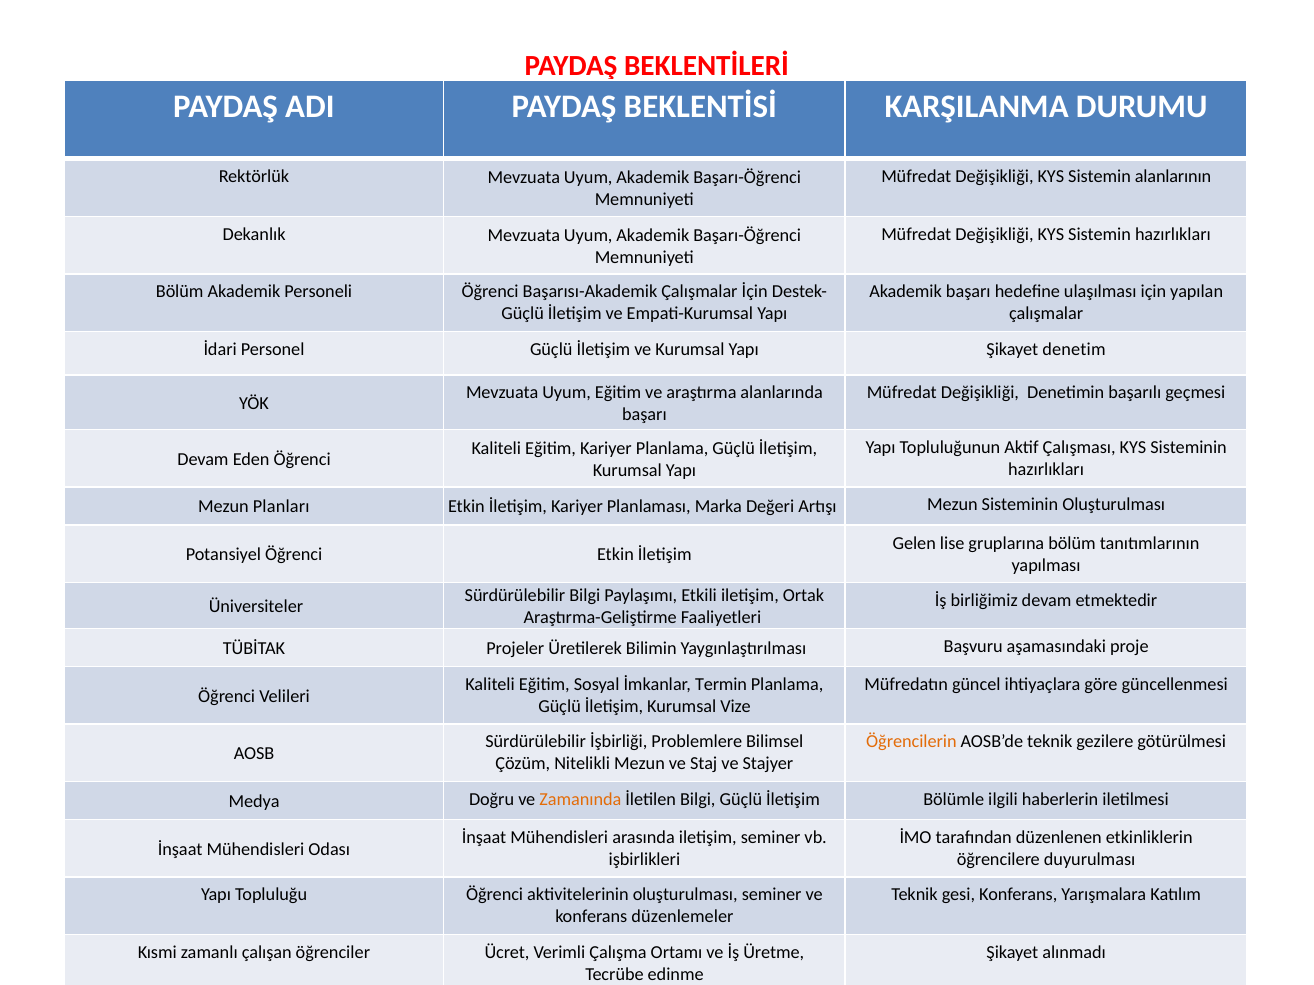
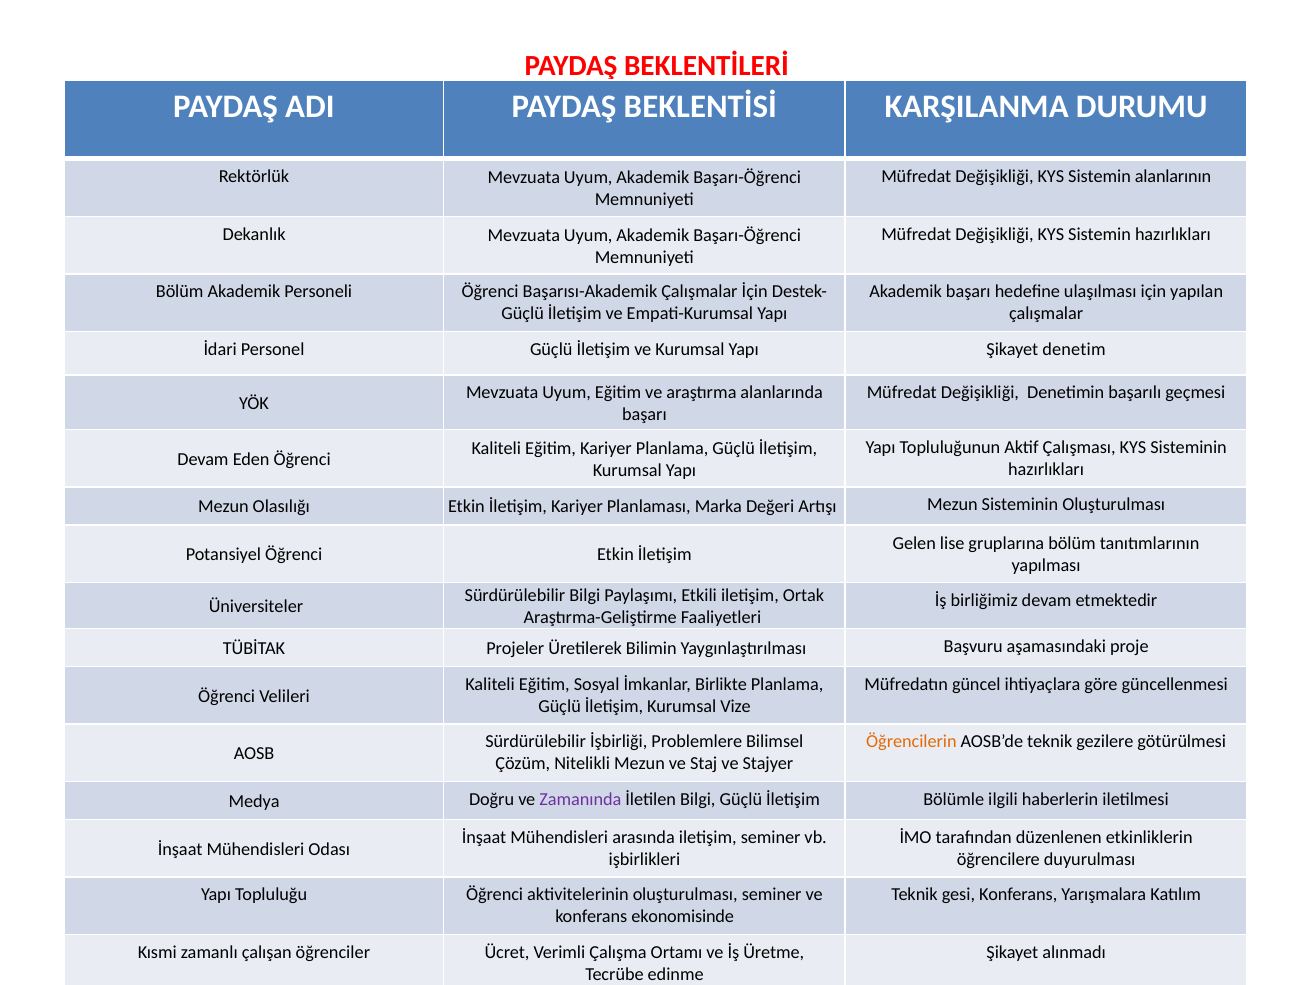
Planları: Planları -> Olasılığı (281, 507)
Termin: Termin -> Birlikte (721, 685)
Zamanında colour: orange -> purple (580, 800)
düzenlemeler: düzenlemeler -> ekonomisinde (683, 917)
